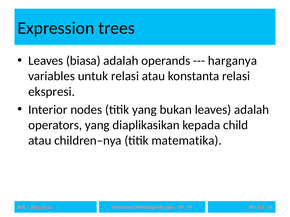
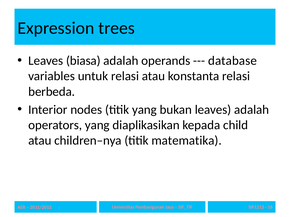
harganya: harganya -> database (232, 61)
ekspresi: ekspresi -> berbeda (52, 92)
